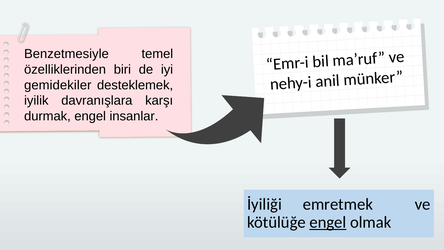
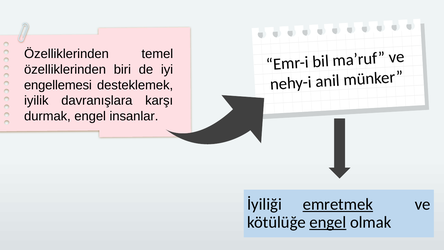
Benzetmesiyle: Benzetmesiyle -> Özelliklerinden (66, 54)
gemidekiler: gemidekiler -> engellemesi (58, 85)
emretmek underline: none -> present (338, 204)
